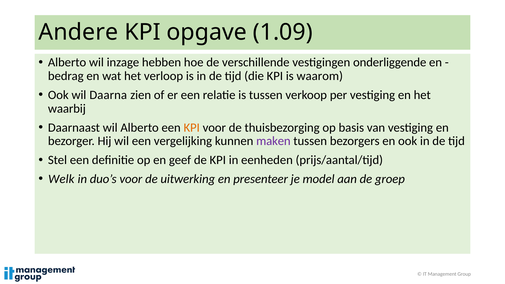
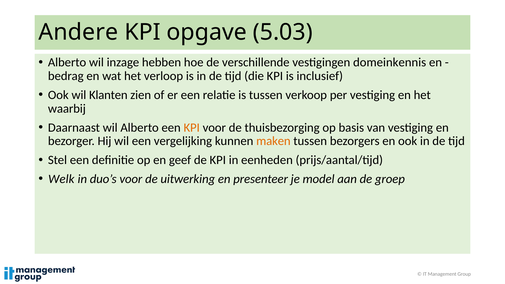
1.09: 1.09 -> 5.03 (283, 32)
onderliggende: onderliggende -> domeinkennis (390, 62)
waarom: waarom -> inclusief (320, 76)
Daarna: Daarna -> Klanten (108, 95)
maken colour: purple -> orange (273, 141)
